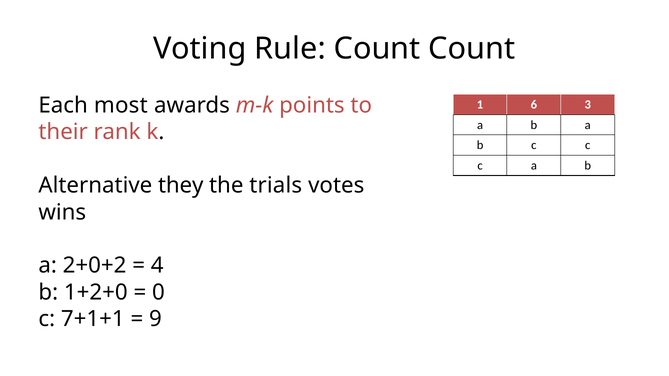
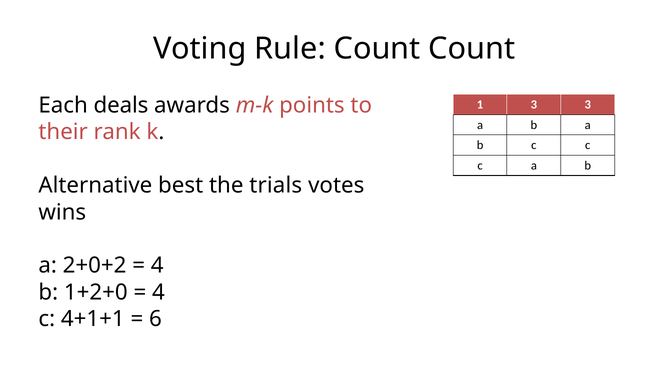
most: most -> deals (121, 105)
1 6: 6 -> 3 (534, 105)
they: they -> best (181, 186)
0: 0 -> 4 (158, 293)
7+1+1: 7+1+1 -> 4+1+1 (93, 319)
9: 9 -> 6 (155, 319)
